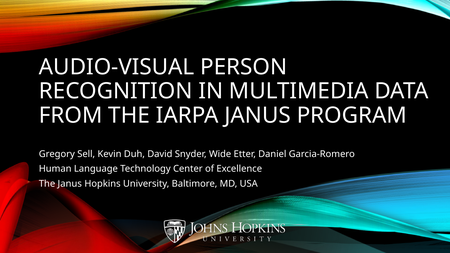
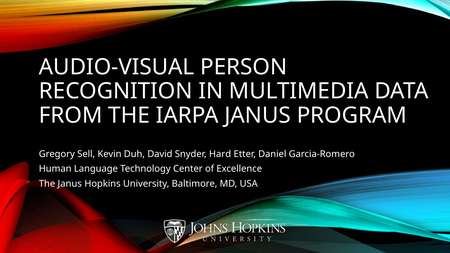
Wide: Wide -> Hard (220, 154)
